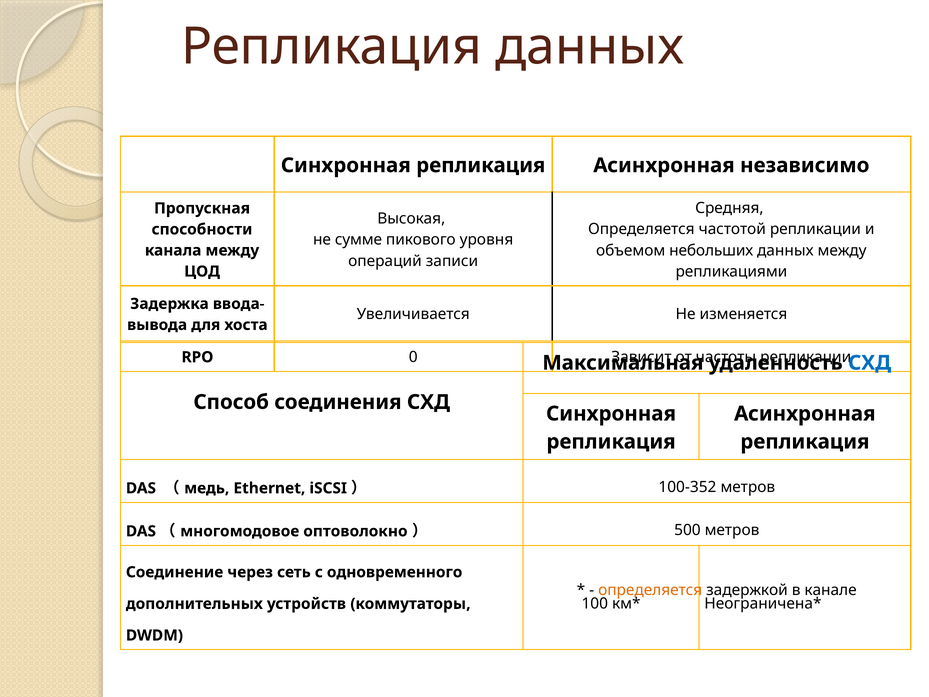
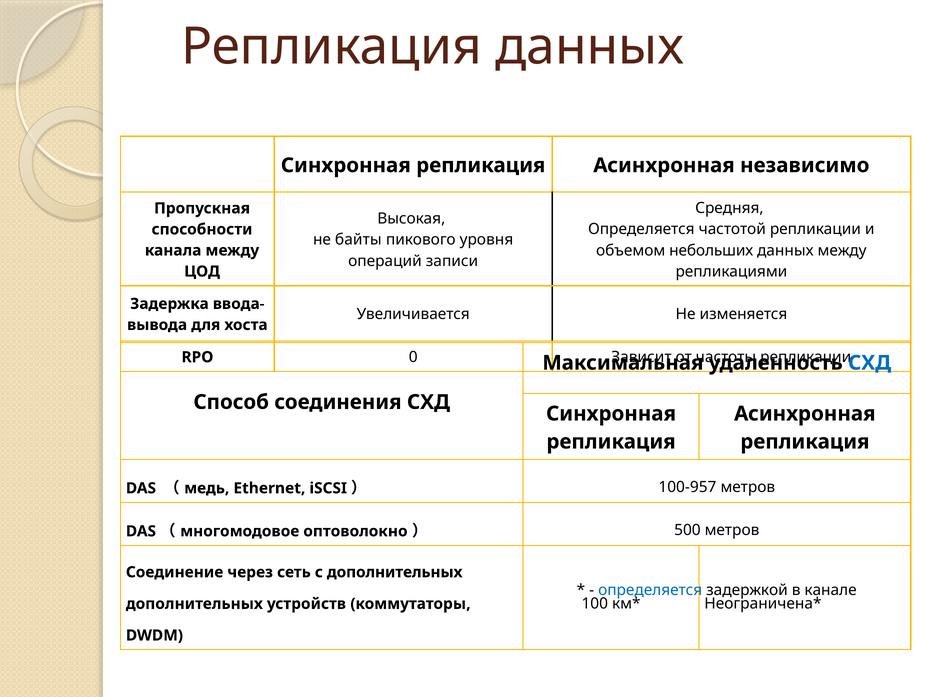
сумме: сумме -> байты (358, 240)
100-352: 100-352 -> 100-957 (687, 487)
с одновременного: одновременного -> дополнительных (395, 572)
определяется colour: orange -> blue (650, 590)
